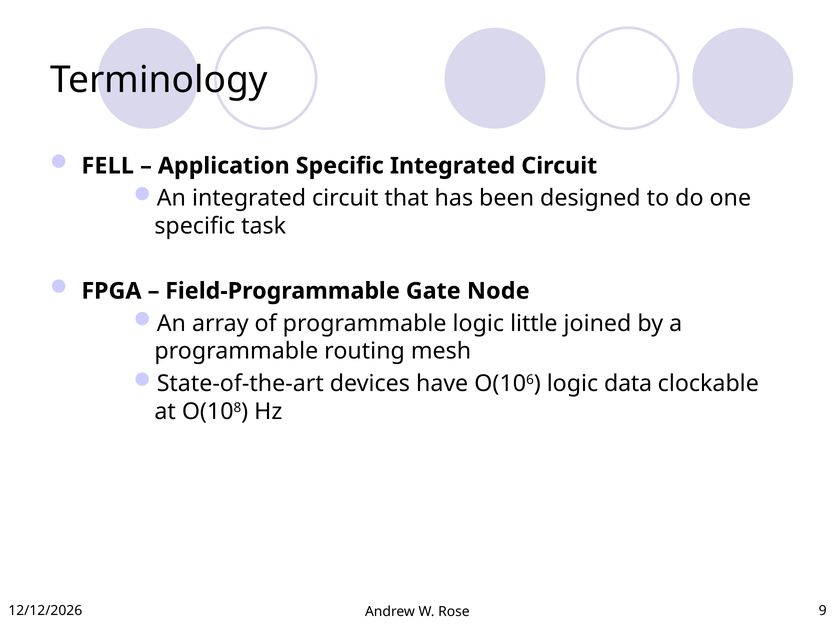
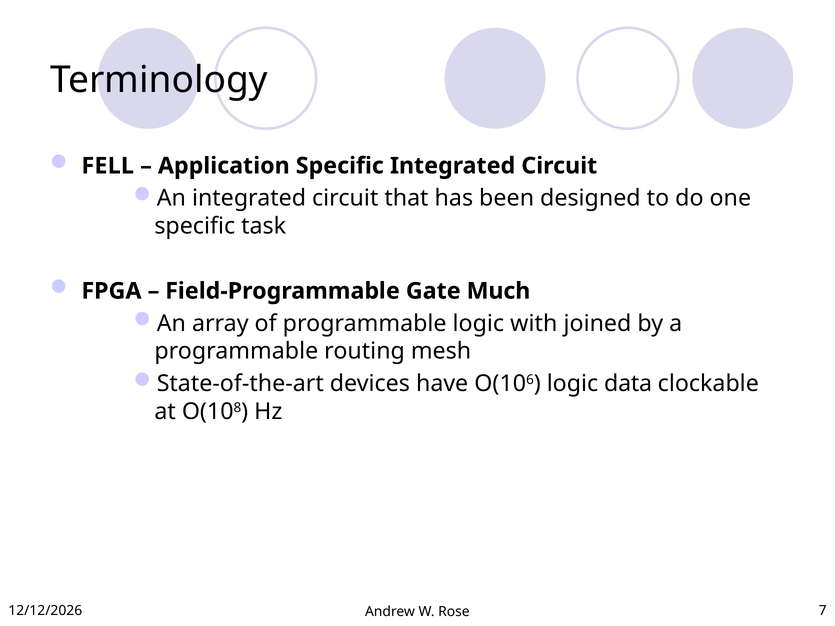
Node: Node -> Much (498, 291)
little: little -> with (534, 324)
9: 9 -> 7 (823, 611)
